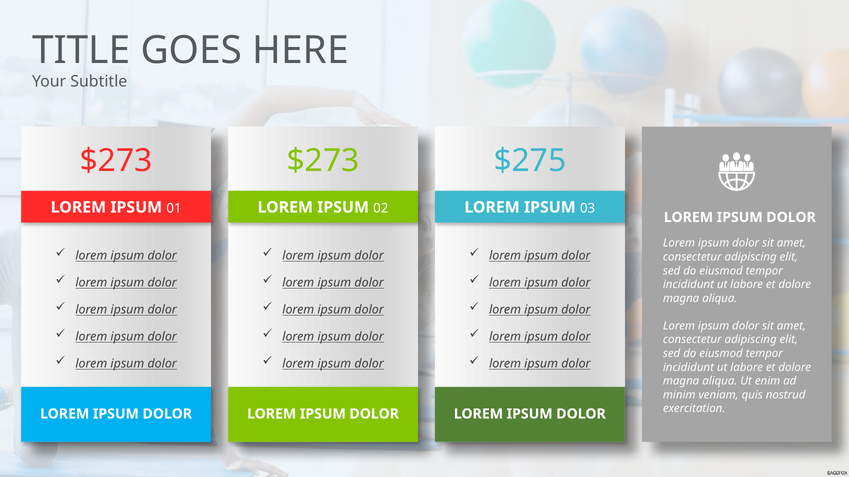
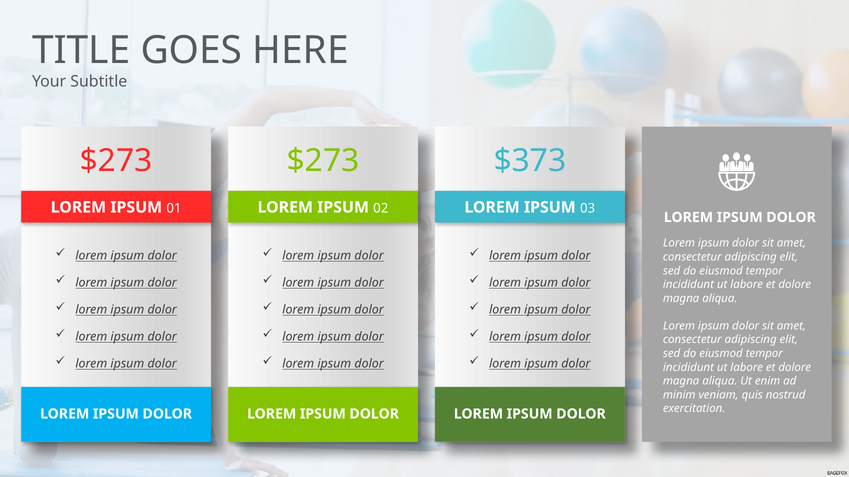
$275: $275 -> $373 (530, 161)
